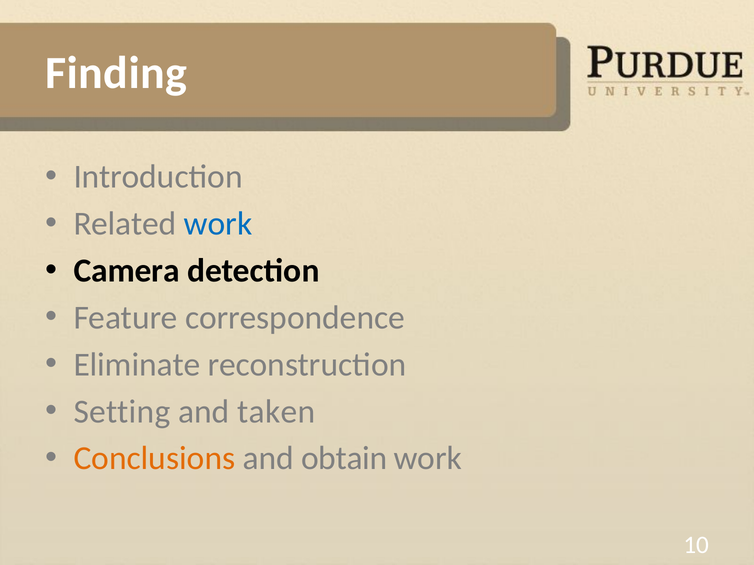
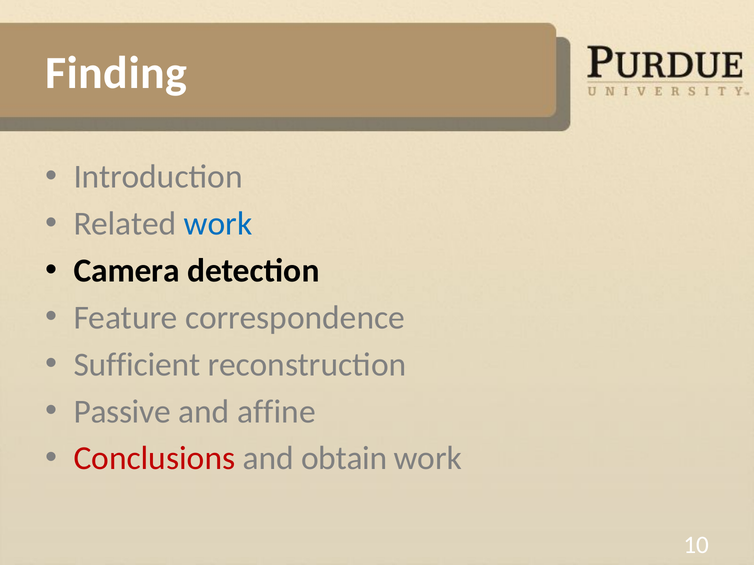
Eliminate: Eliminate -> Sufficient (137, 365)
Setting: Setting -> Passive (122, 412)
taken: taken -> affine (276, 412)
Conclusions colour: orange -> red (154, 459)
